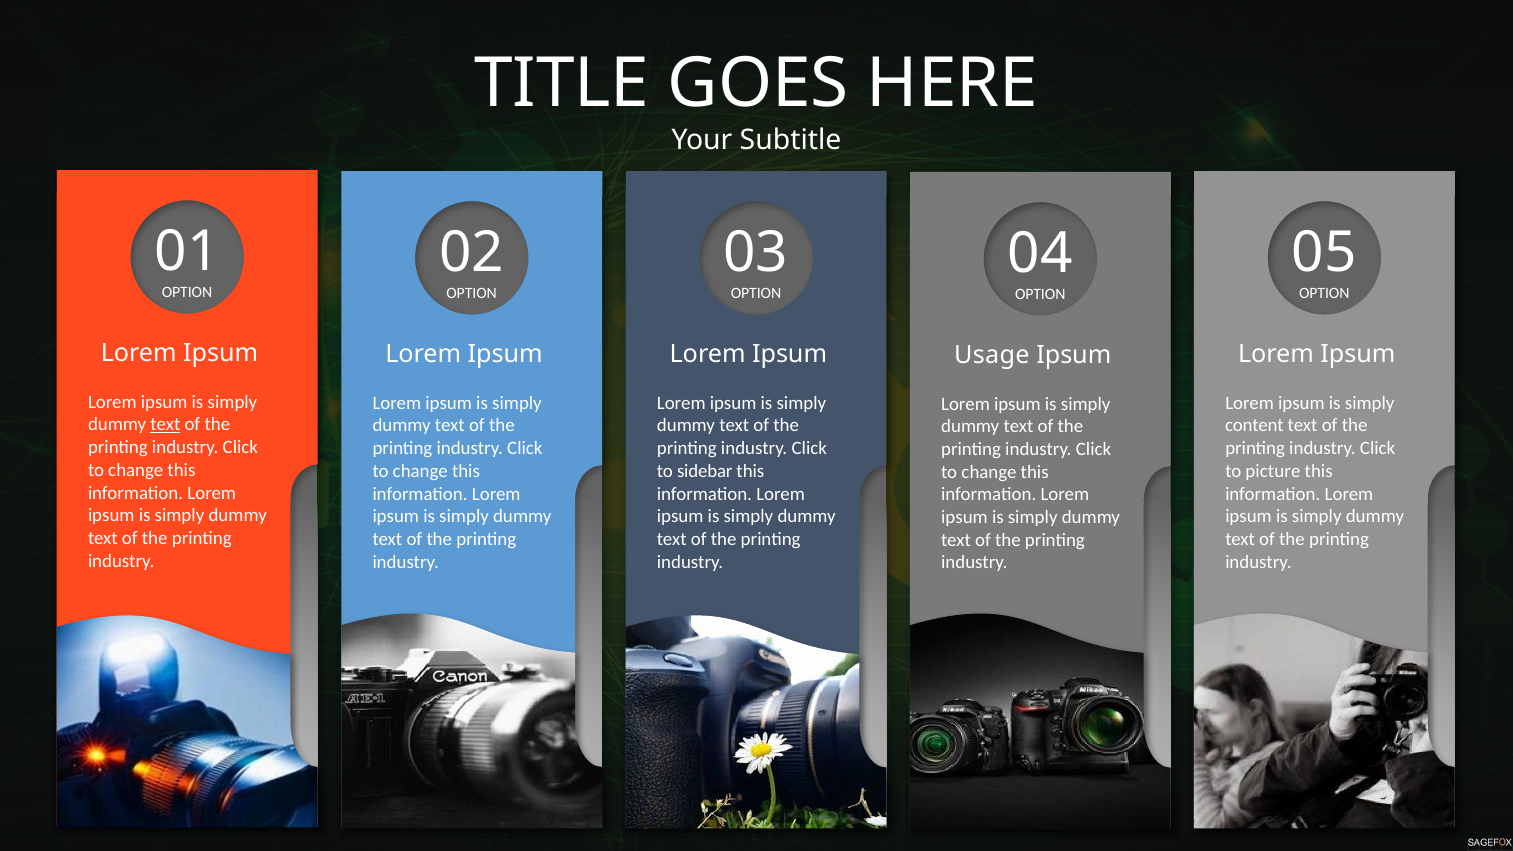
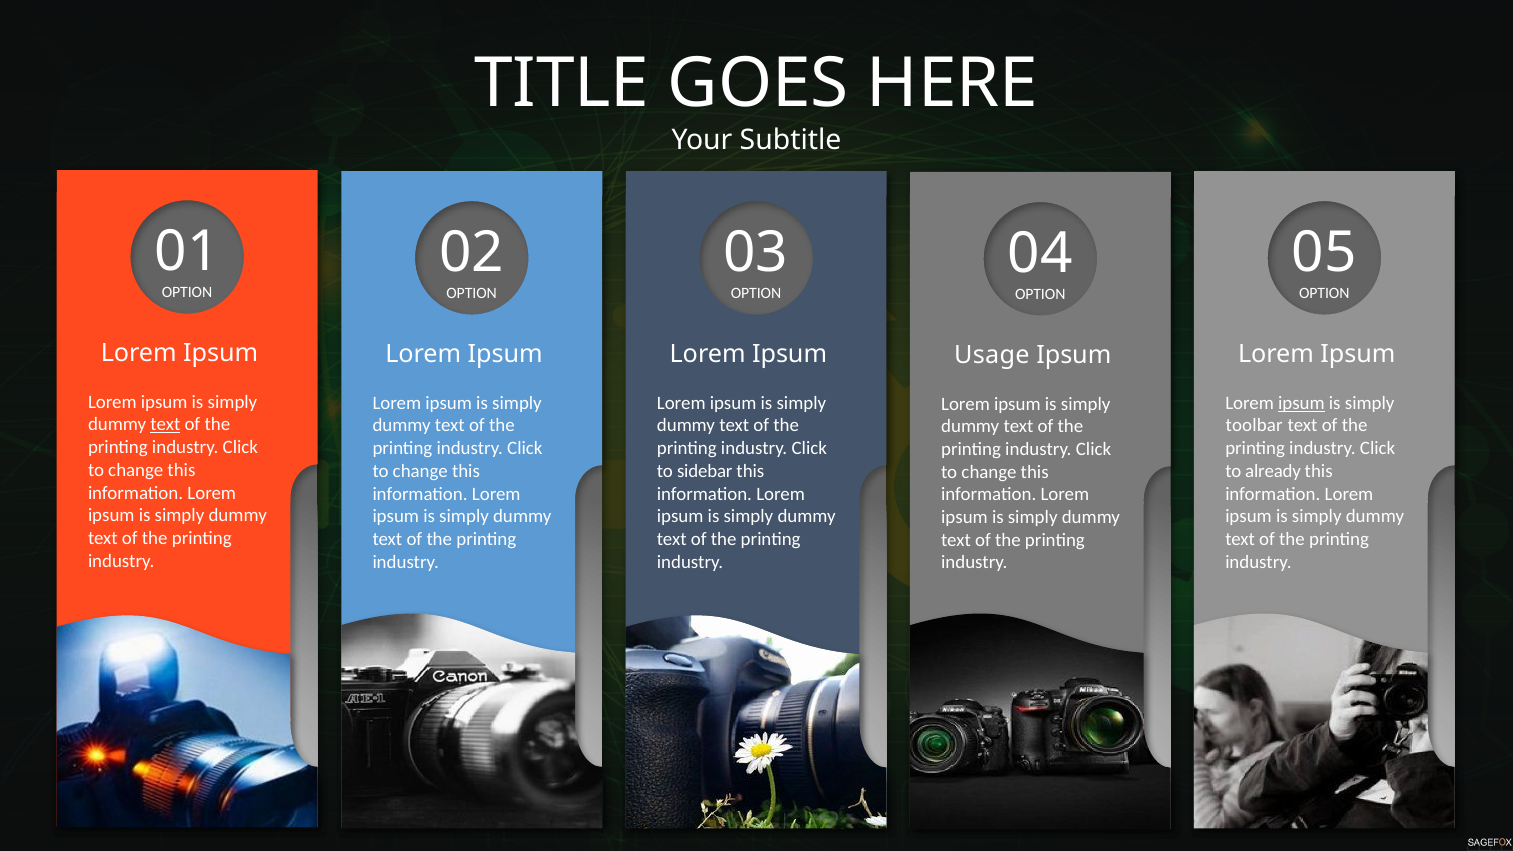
ipsum underline: none -> present (1301, 403)
content: content -> toolbar (1254, 426)
picture: picture -> already (1273, 471)
